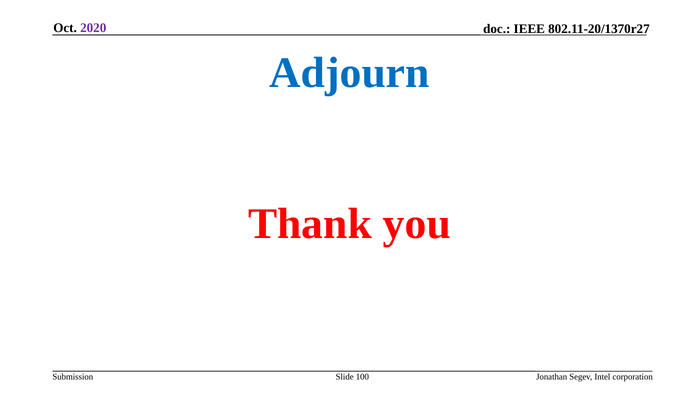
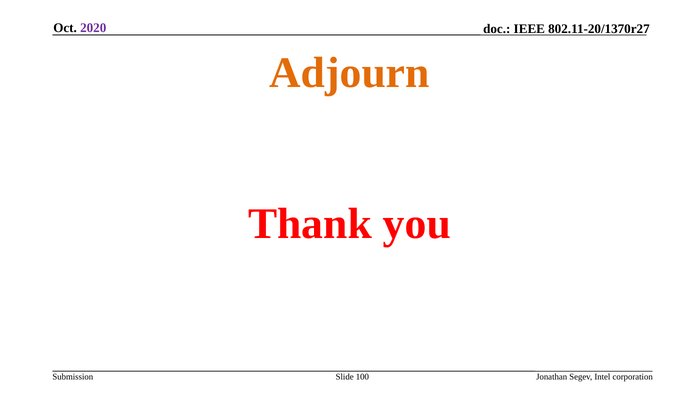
Adjourn colour: blue -> orange (349, 73)
